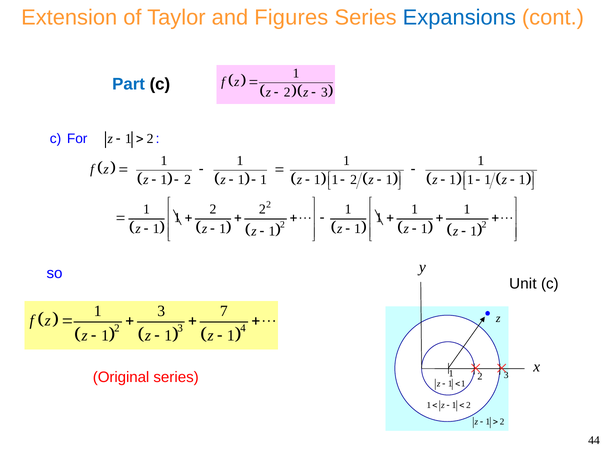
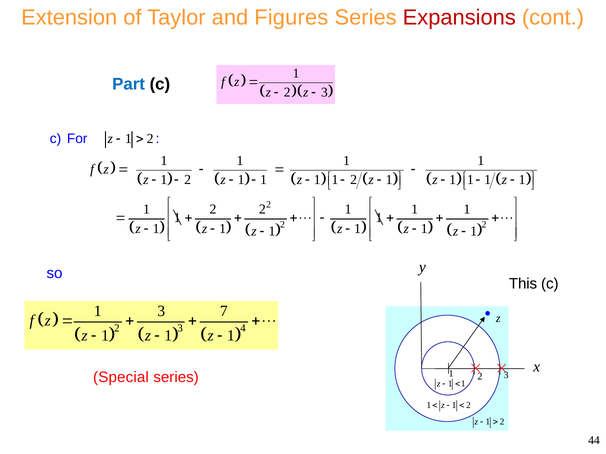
Expansions colour: blue -> red (459, 18)
Unit: Unit -> This (523, 284)
Original: Original -> Special (121, 377)
